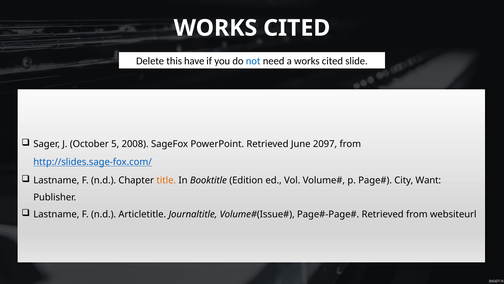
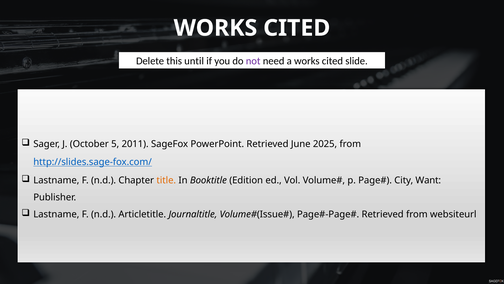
have: have -> until (194, 61)
not colour: blue -> purple (253, 61)
2008: 2008 -> 2011 (135, 144)
2097: 2097 -> 2025 (325, 144)
